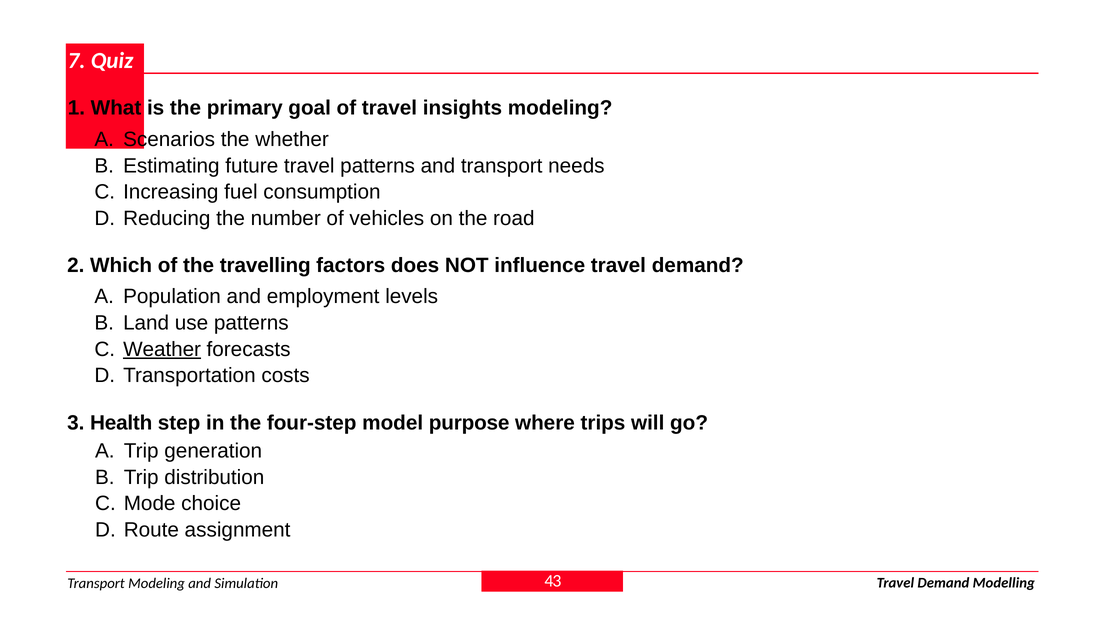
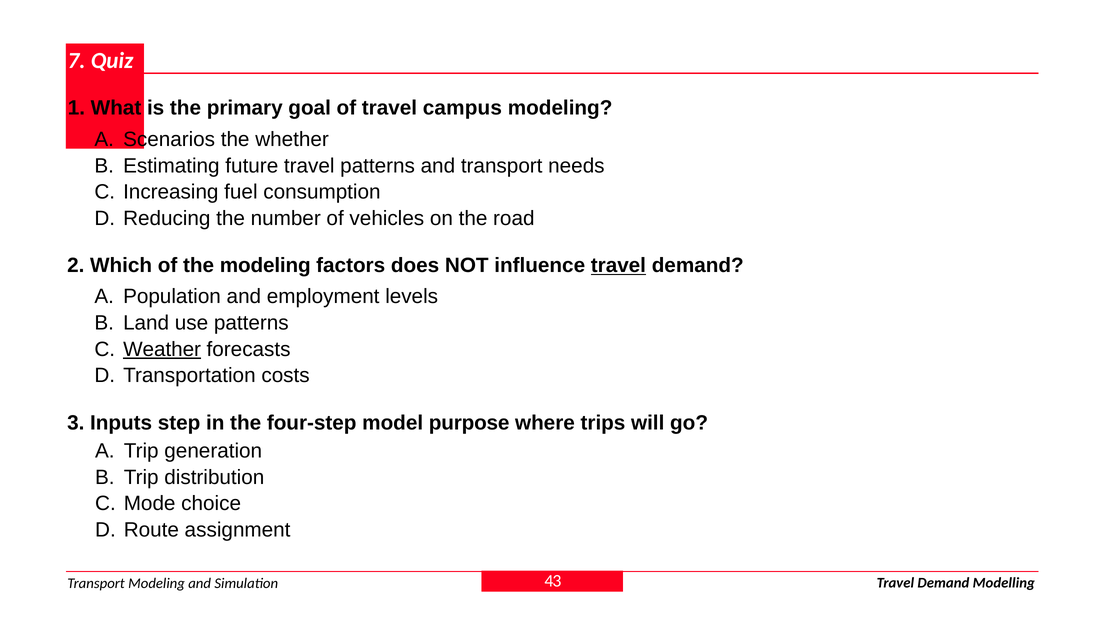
insights: insights -> campus (462, 108)
the travelling: travelling -> modeling (265, 266)
travel underline: none -> present (618, 266)
Health: Health -> Inputs (121, 423)
